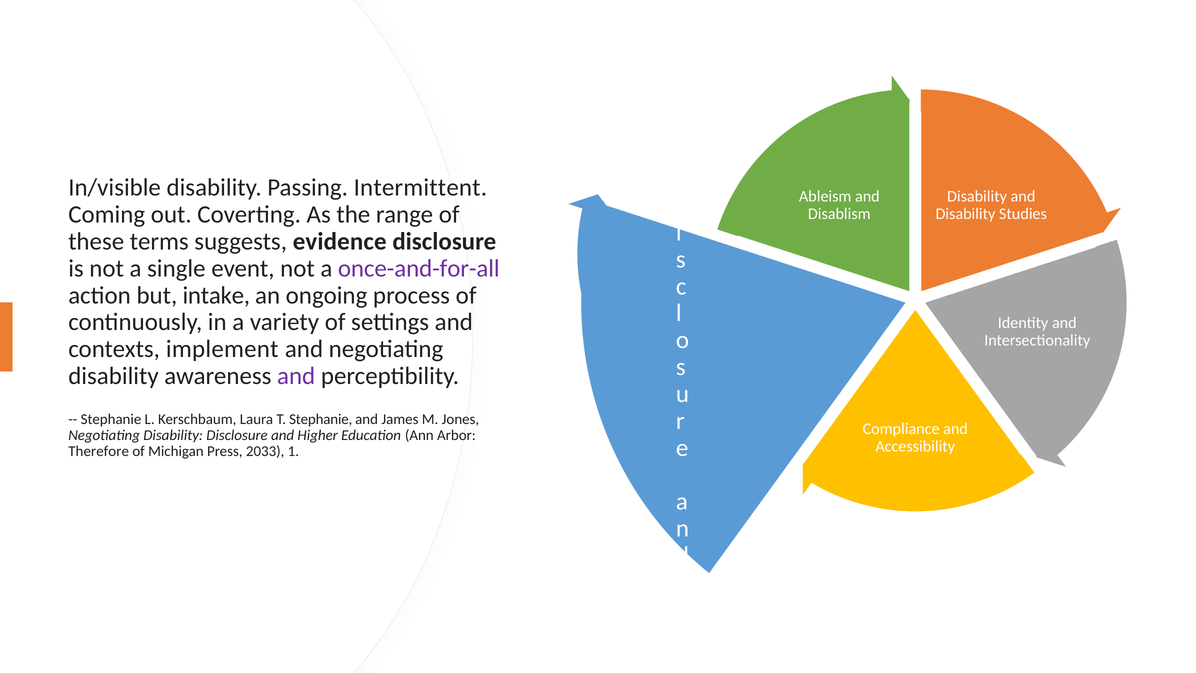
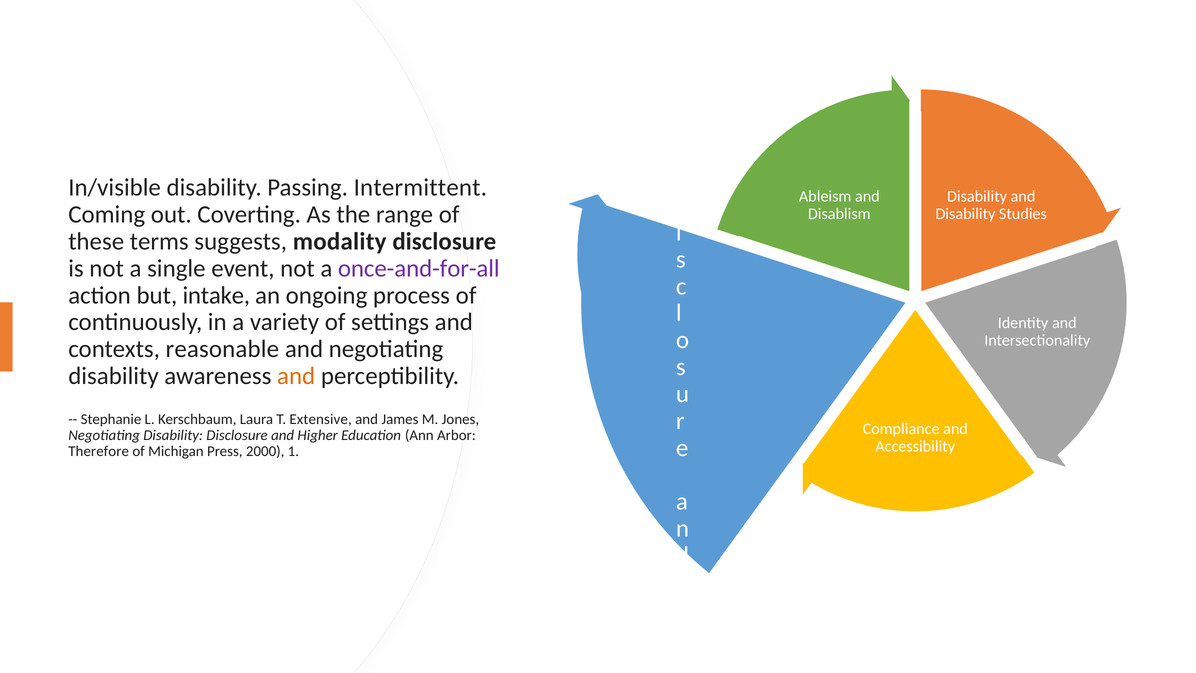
evidence: evidence -> modality (340, 241)
implement: implement -> reasonable (222, 349)
and colour: purple -> orange (296, 376)
T Stephanie: Stephanie -> Extensive (321, 419)
2033: 2033 -> 2000 (265, 451)
